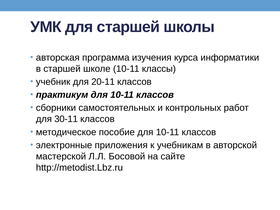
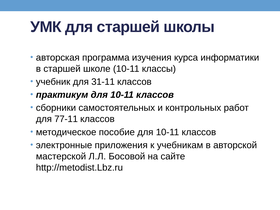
20-11: 20-11 -> 31-11 (103, 82)
30-11: 30-11 -> 77-11 (66, 119)
